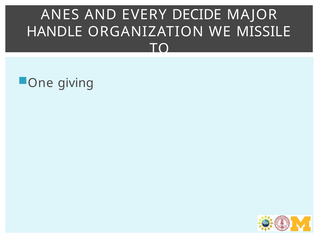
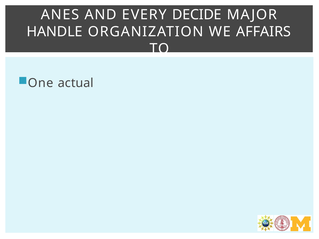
MISSILE: MISSILE -> AFFAIRS (264, 32)
giving: giving -> actual (76, 83)
